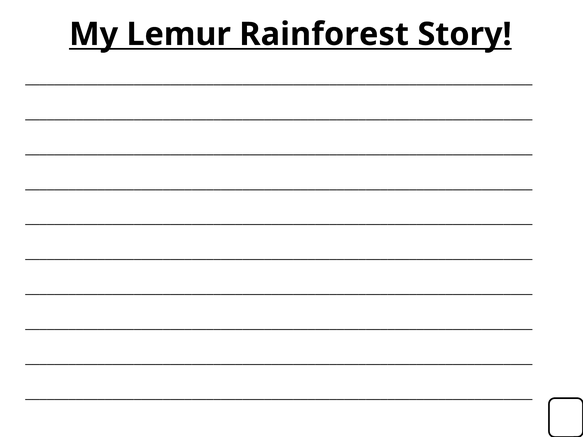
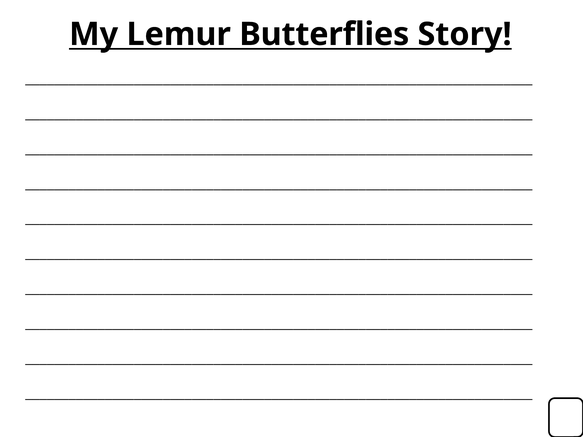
Rainforest: Rainforest -> Butterflies (324, 34)
